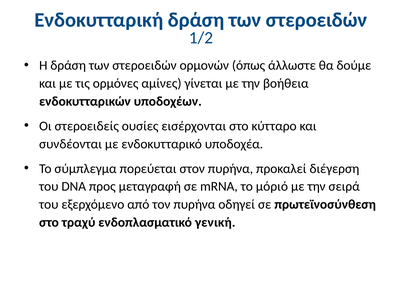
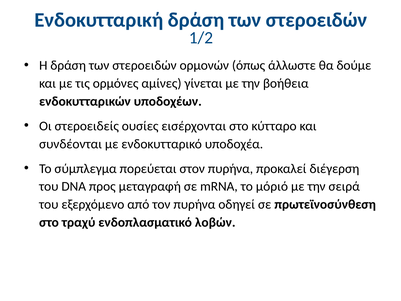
γενική: γενική -> λοβών (215, 222)
